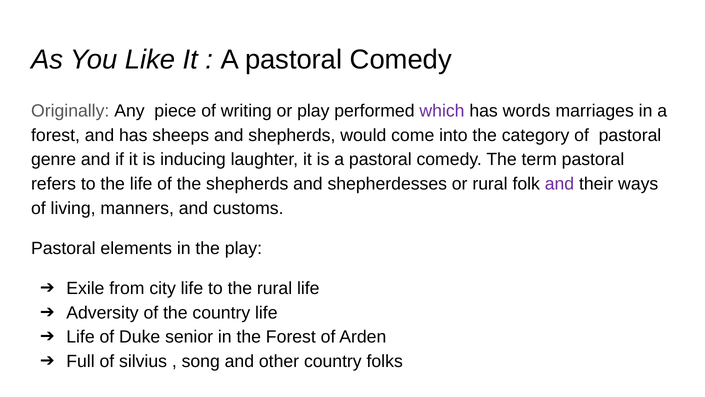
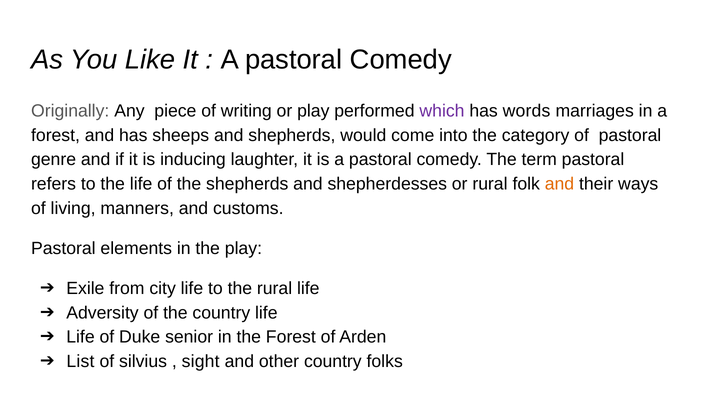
and colour: purple -> orange (559, 184)
Full: Full -> List (80, 361)
song: song -> sight (201, 361)
